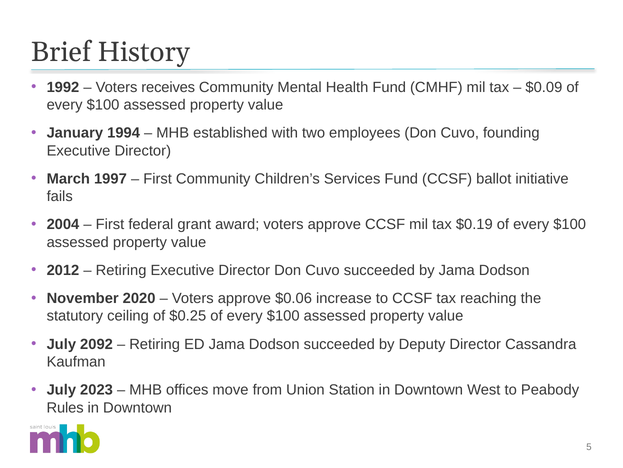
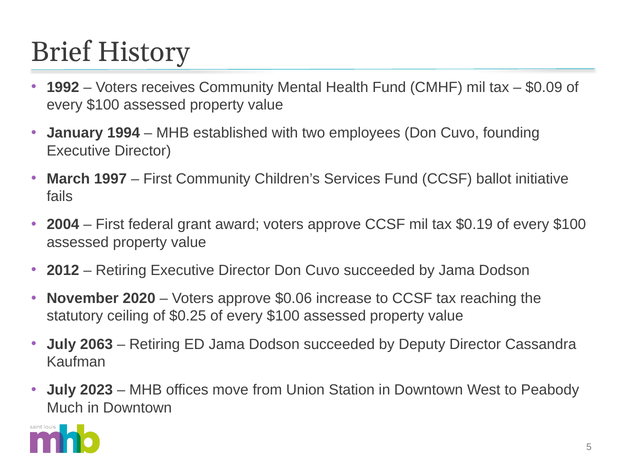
2092: 2092 -> 2063 (97, 344)
Rules: Rules -> Much (65, 407)
